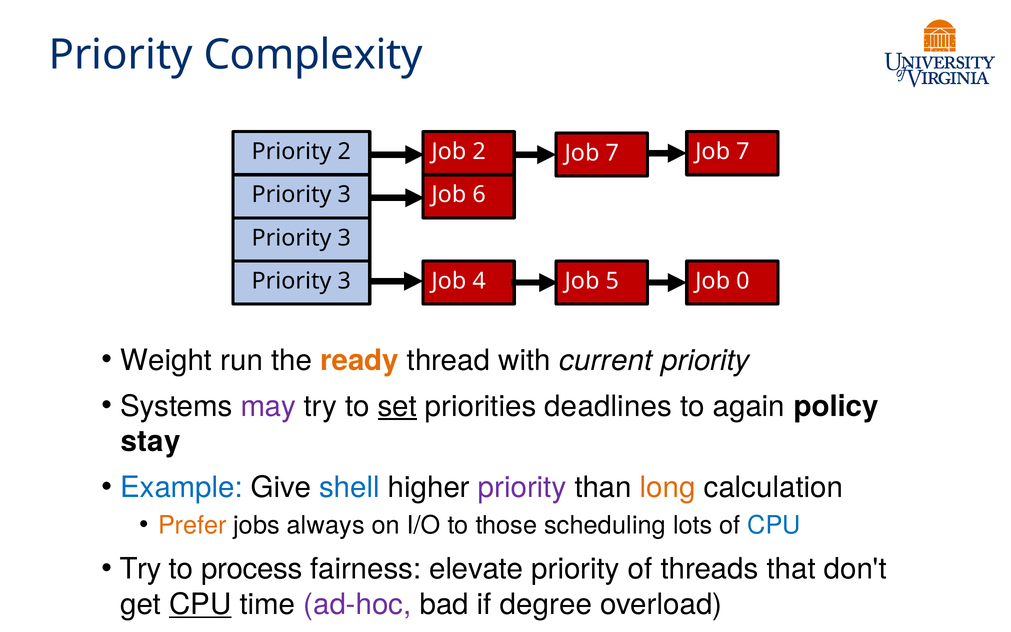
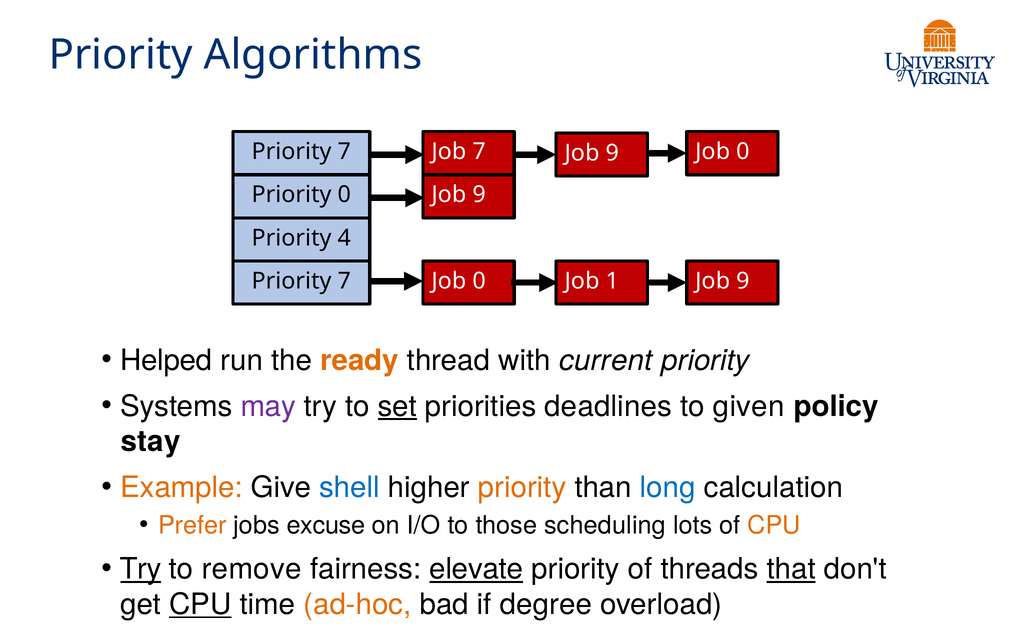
Complexity: Complexity -> Algorithms (313, 55)
2: 2 -> 7 (344, 152)
Job 2: 2 -> 7 (479, 152)
7: 7 -> 9 (612, 153)
7: 7 -> 0 (743, 152)
3: 3 -> 0 (344, 195)
6: 6 -> 9 (479, 195)
3: 3 -> 4 (344, 238)
3: 3 -> 7 (344, 281)
4: 4 -> 0 (479, 281)
5: 5 -> 1 (612, 281)
0: 0 -> 9 (743, 281)
Weight: Weight -> Helped (166, 360)
again: again -> given (749, 406)
Example colour: blue -> orange (182, 488)
priority colour: purple -> orange (522, 488)
long colour: orange -> blue (668, 488)
always: always -> excuse (326, 525)
CPU colour: blue -> orange (774, 525)
Try underline: none -> present (141, 569)
process: process -> remove (252, 569)
elevate underline: none -> present (476, 569)
that underline: none -> present (791, 569)
ad-hoc colour: purple -> orange (357, 604)
